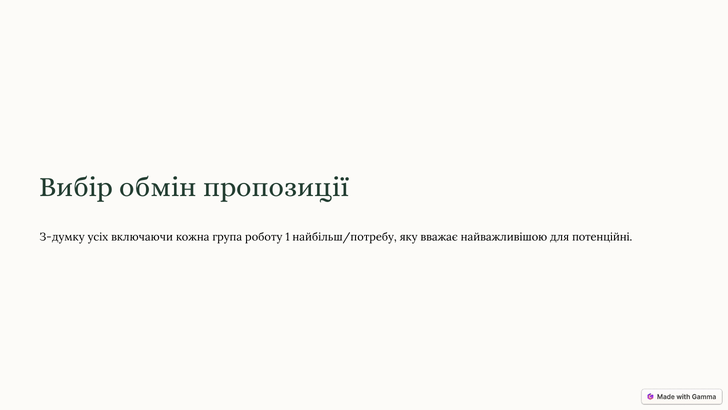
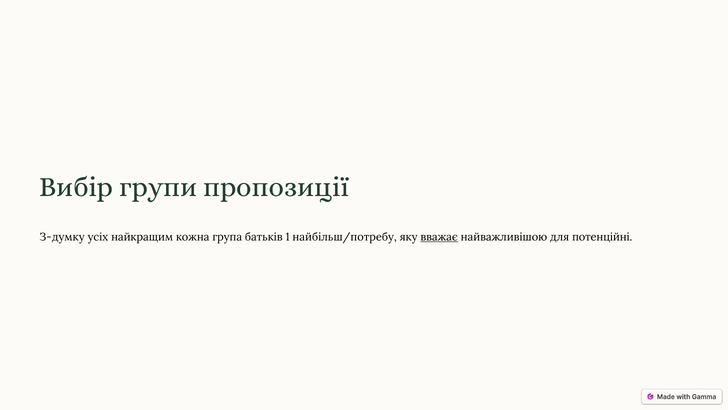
обмін: обмін -> групи (158, 187)
включаючи: включаючи -> найкращим (142, 237)
роботу: роботу -> батьків (264, 237)
вважає underline: none -> present (439, 237)
